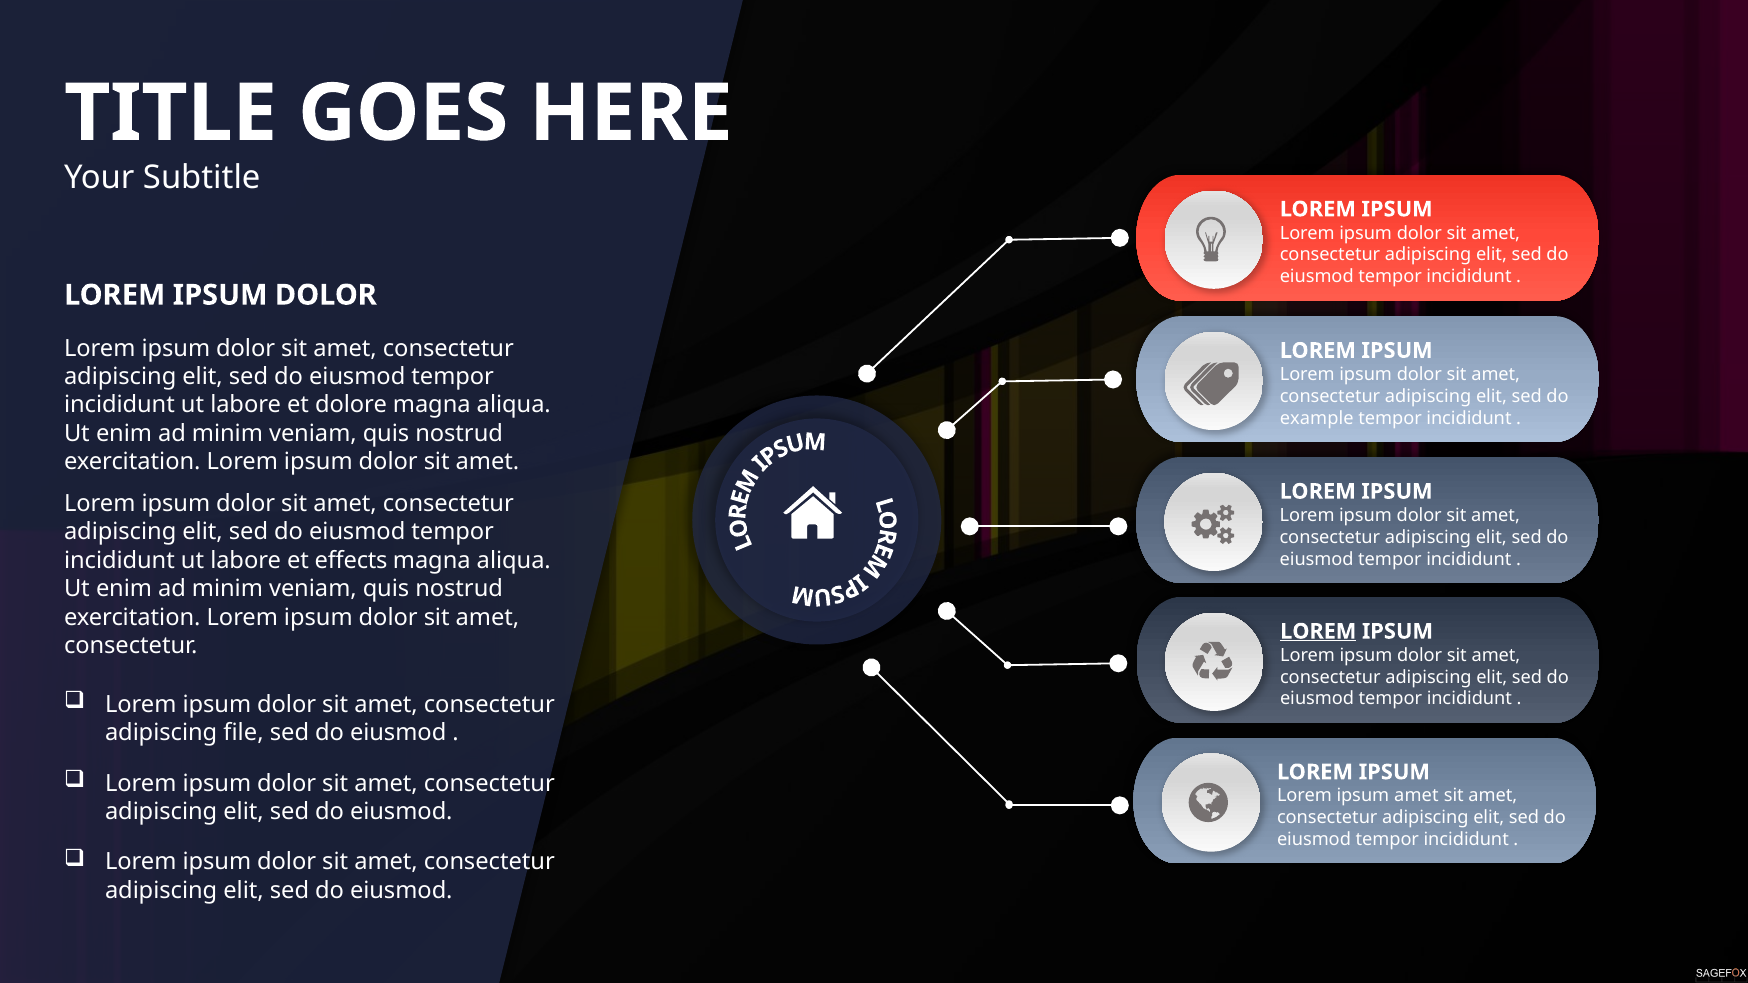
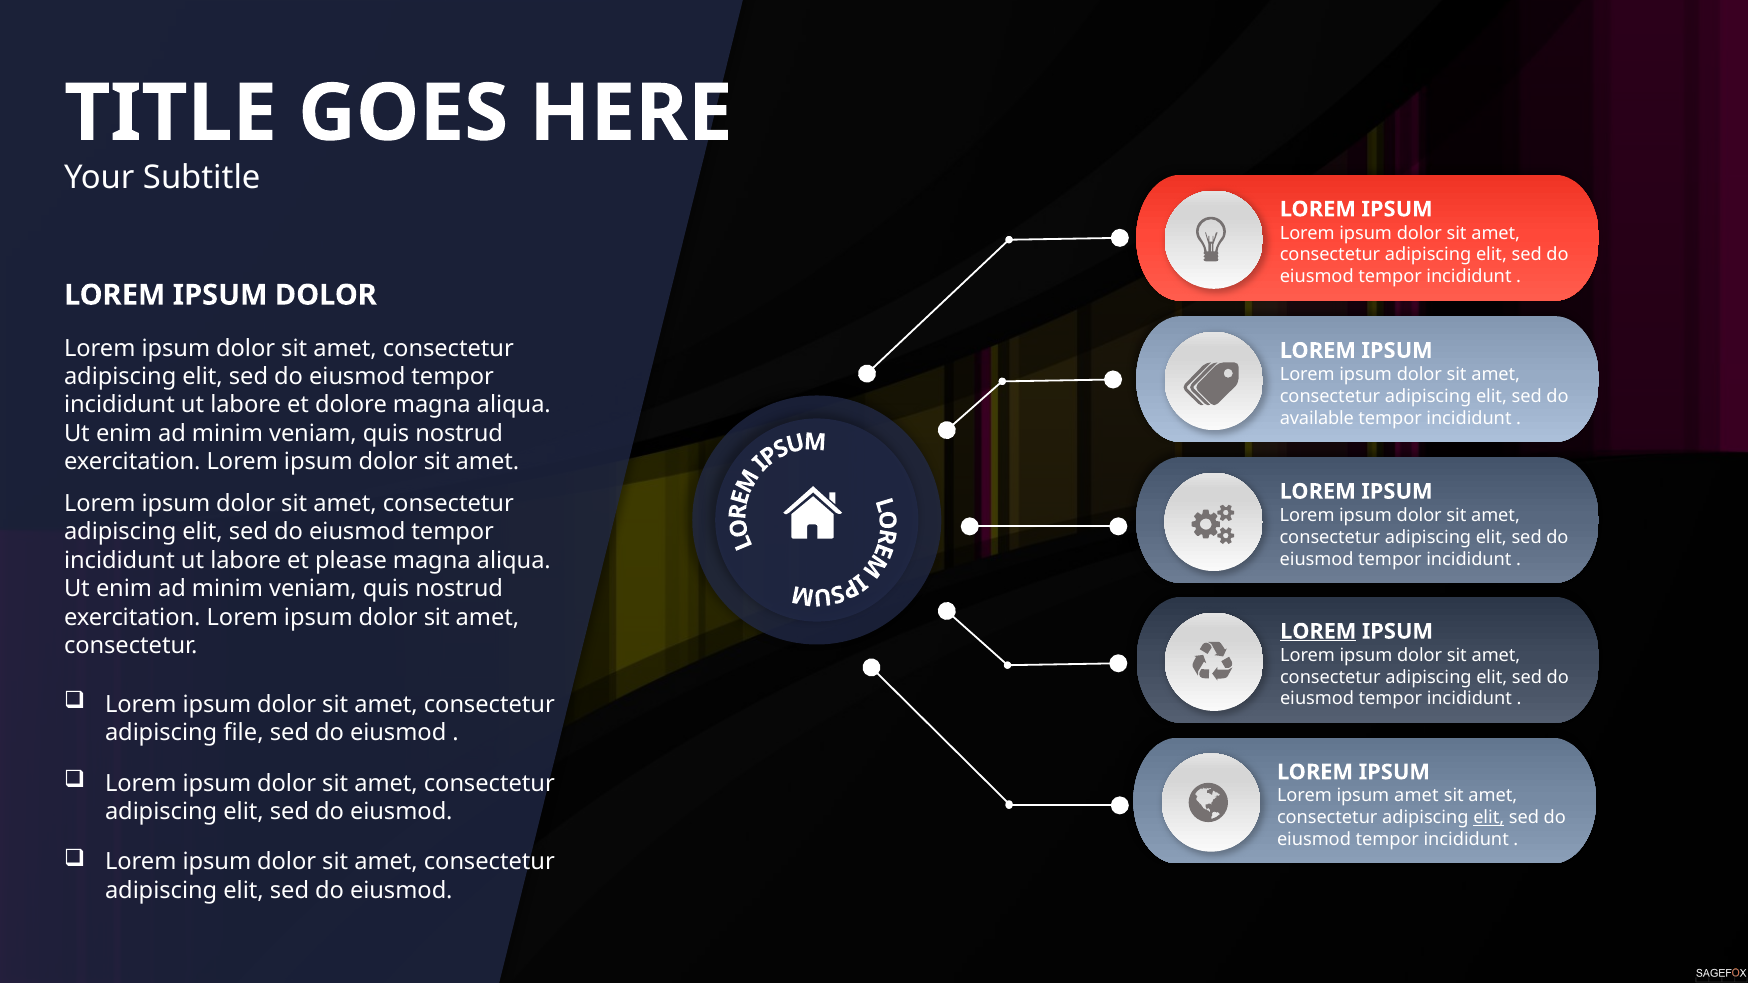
example: example -> available (1317, 418)
effects: effects -> please (351, 561)
elit underline: none -> present (1489, 818)
